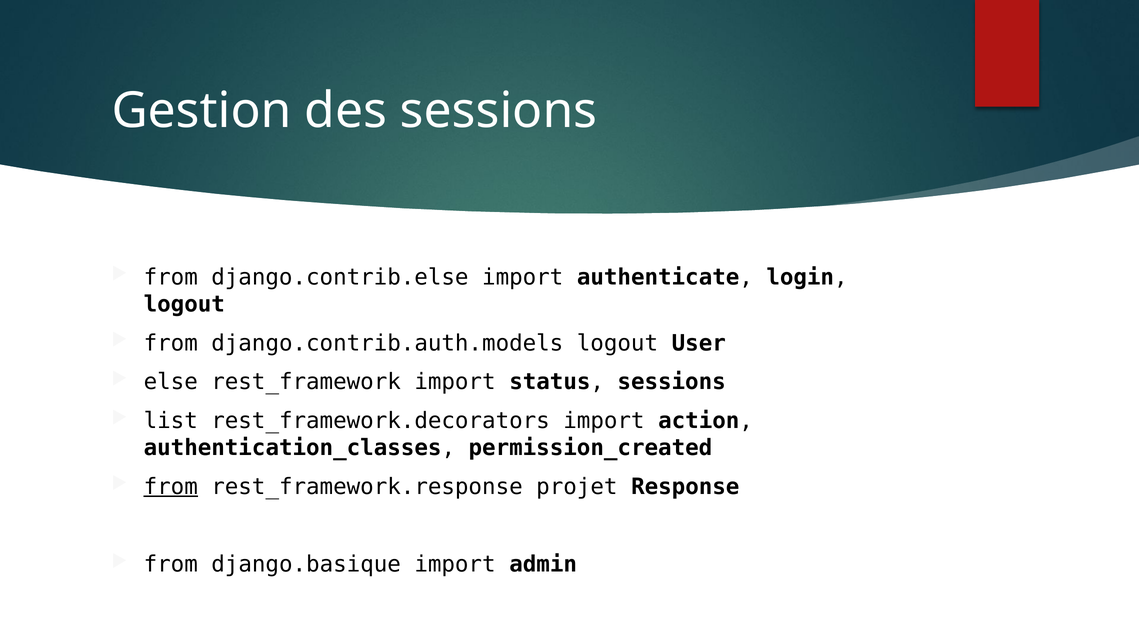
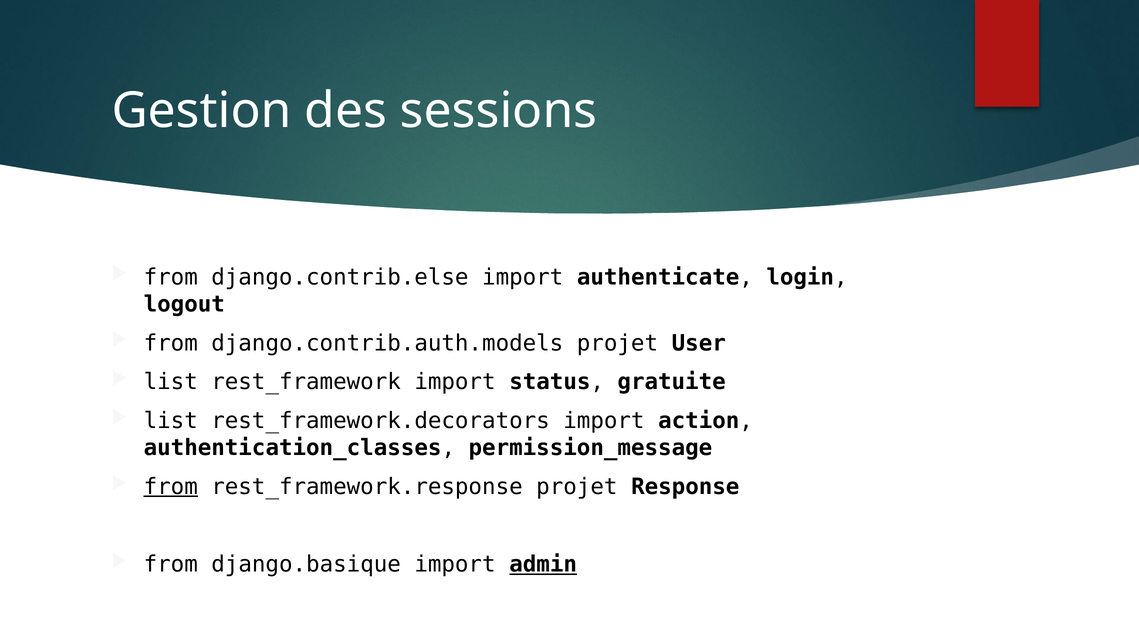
django.contrib.auth.models logout: logout -> projet (617, 343)
else: else -> list (171, 382)
status sessions: sessions -> gratuite (672, 382)
permission_created: permission_created -> permission_message (590, 448)
admin underline: none -> present (543, 565)
